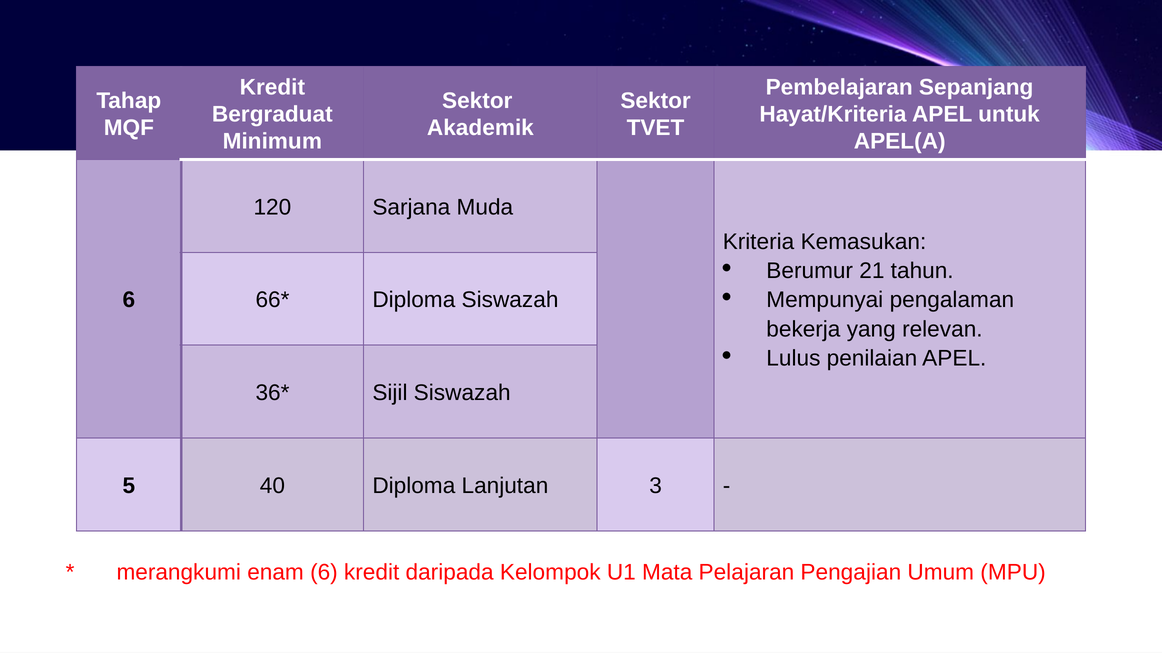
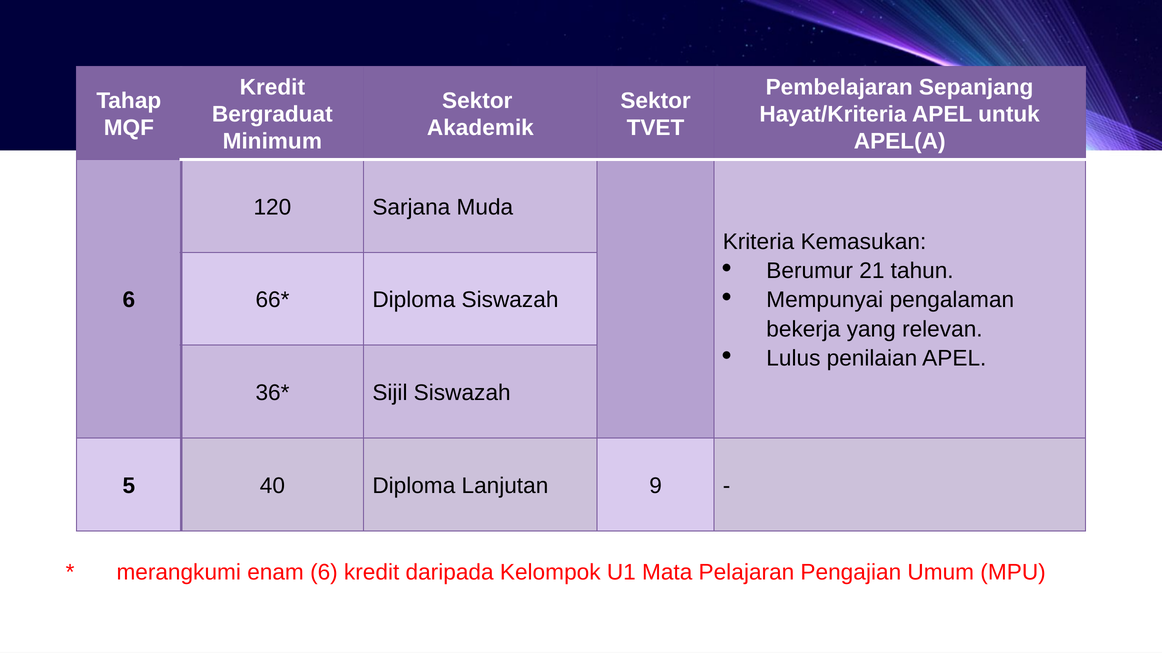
3: 3 -> 9 (656, 486)
